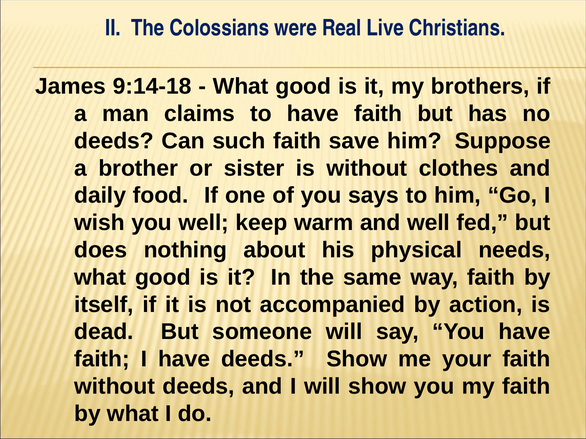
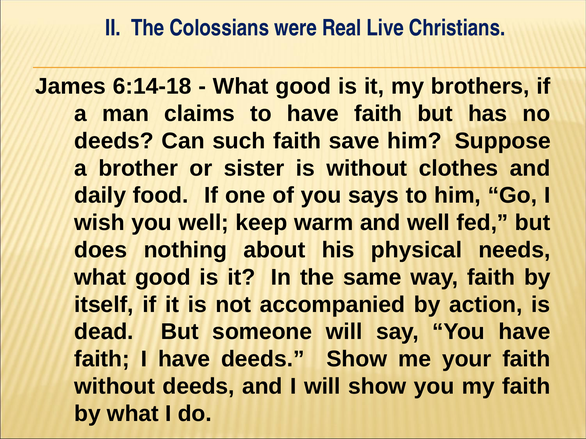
9:14-18: 9:14-18 -> 6:14-18 (152, 87)
